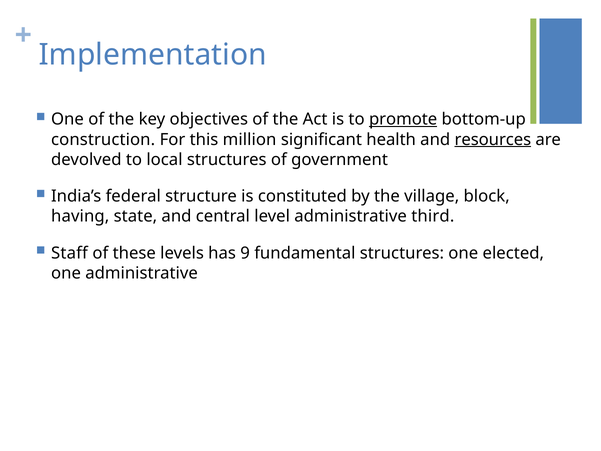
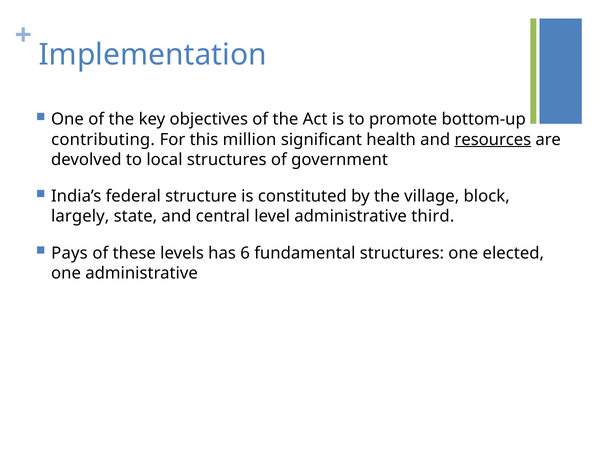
promote underline: present -> none (403, 119)
construction: construction -> contributing (103, 139)
having: having -> largely (80, 216)
Staff: Staff -> Pays (69, 253)
9: 9 -> 6 (245, 253)
